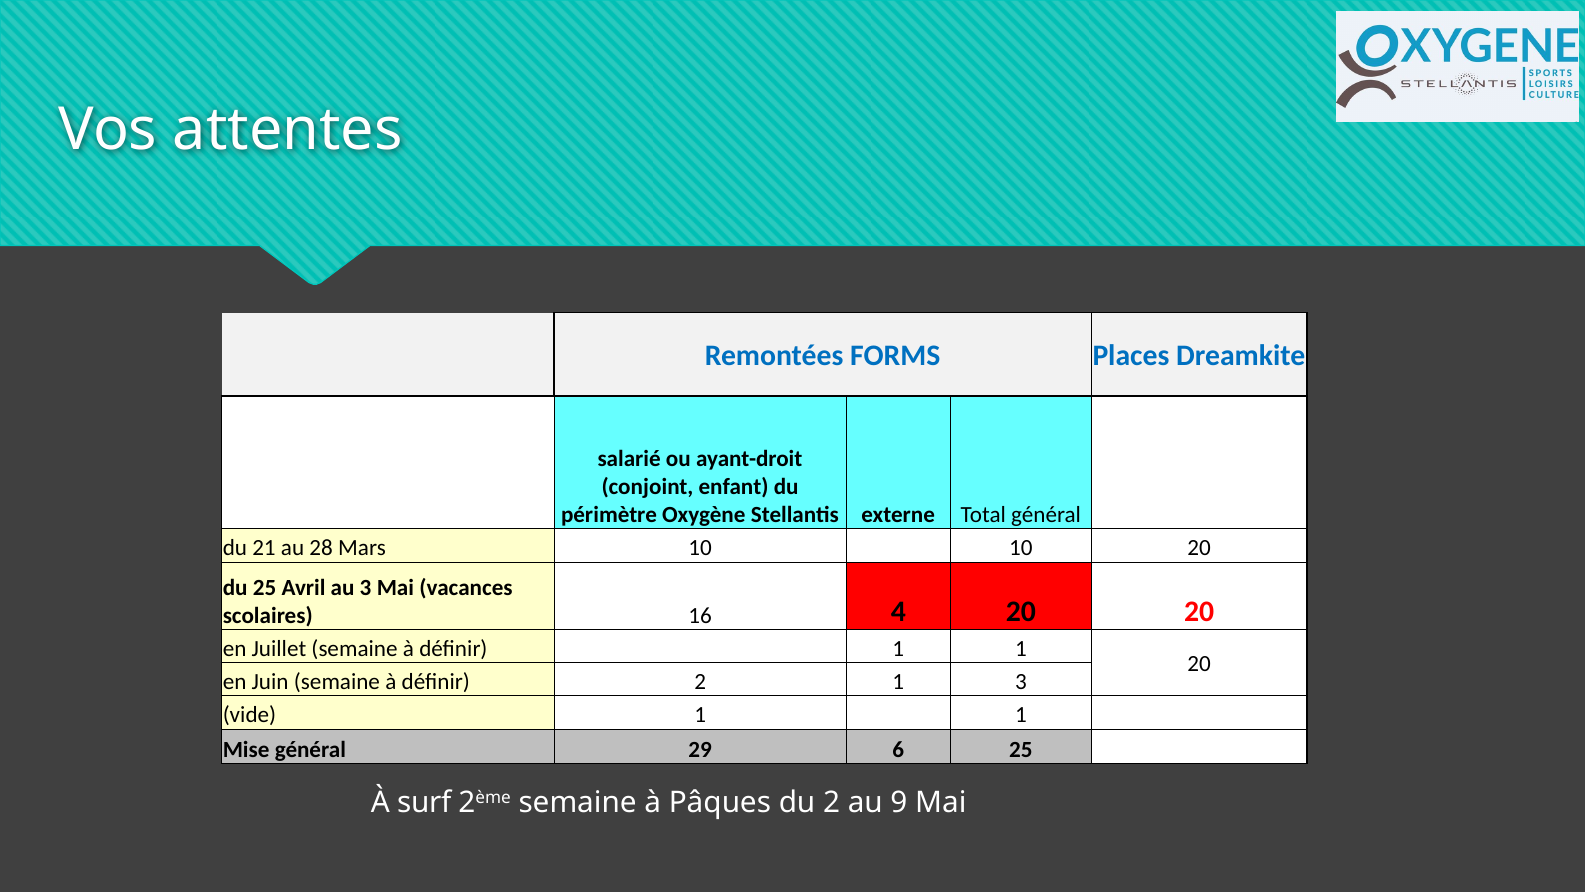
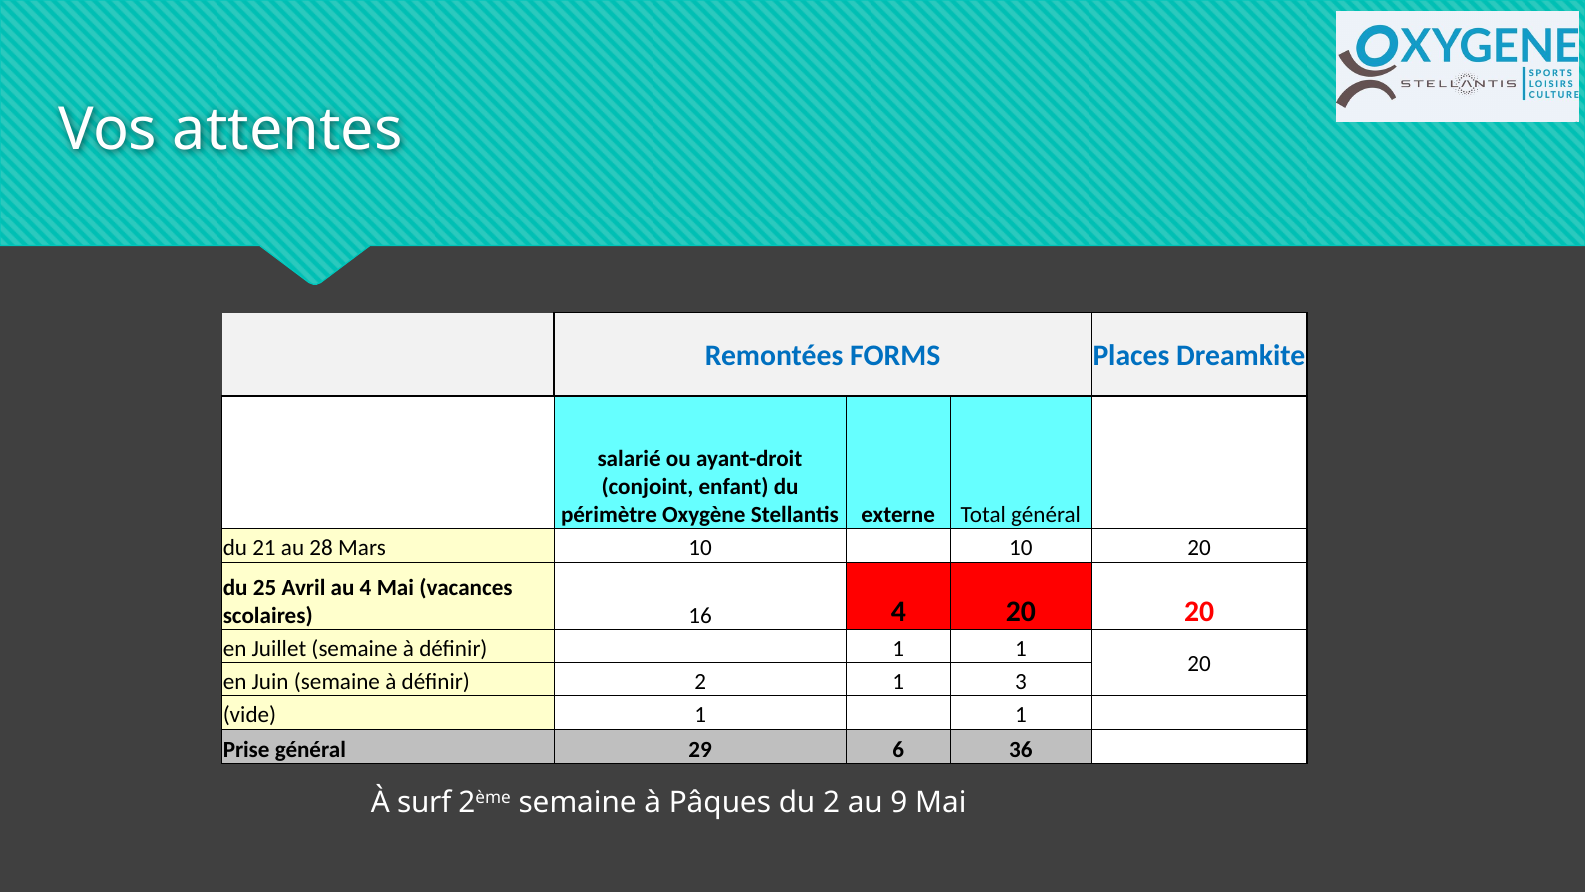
au 3: 3 -> 4 (366, 587)
Mise: Mise -> Prise (246, 749)
6 25: 25 -> 36 (1021, 749)
